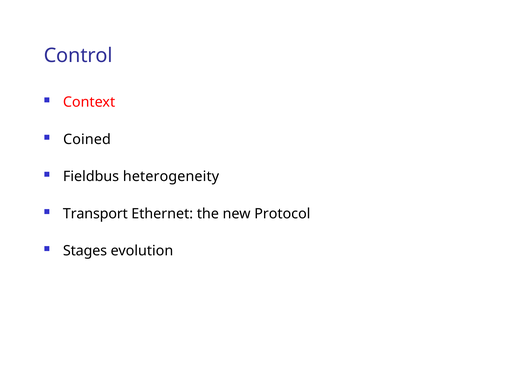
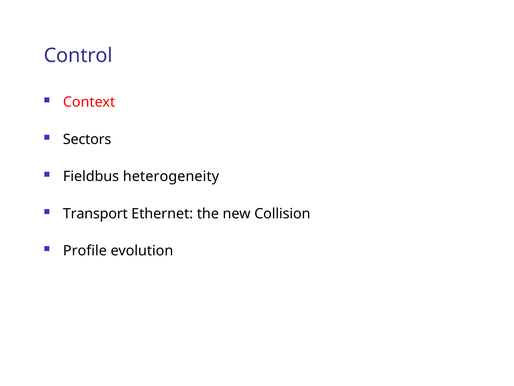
Coined: Coined -> Sectors (87, 139)
Protocol: Protocol -> Collision (282, 213)
Stages: Stages -> Profile (85, 251)
